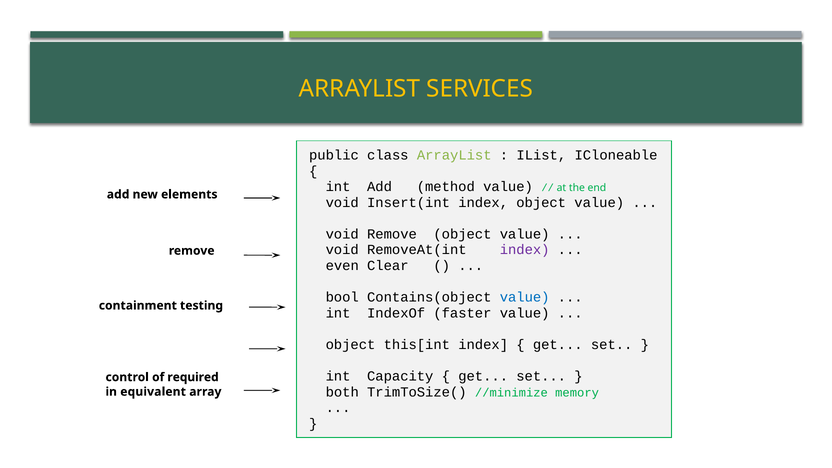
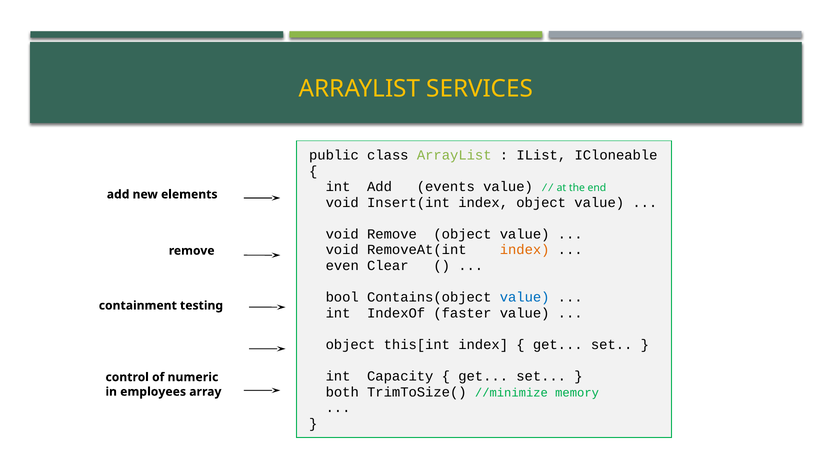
method: method -> events (446, 187)
index colour: purple -> orange (525, 250)
required: required -> numeric (193, 377)
equivalent: equivalent -> employees (153, 392)
